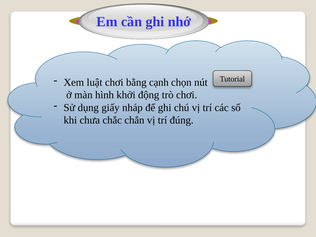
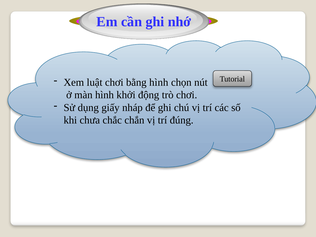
bằng cạnh: cạnh -> hình (159, 82)
